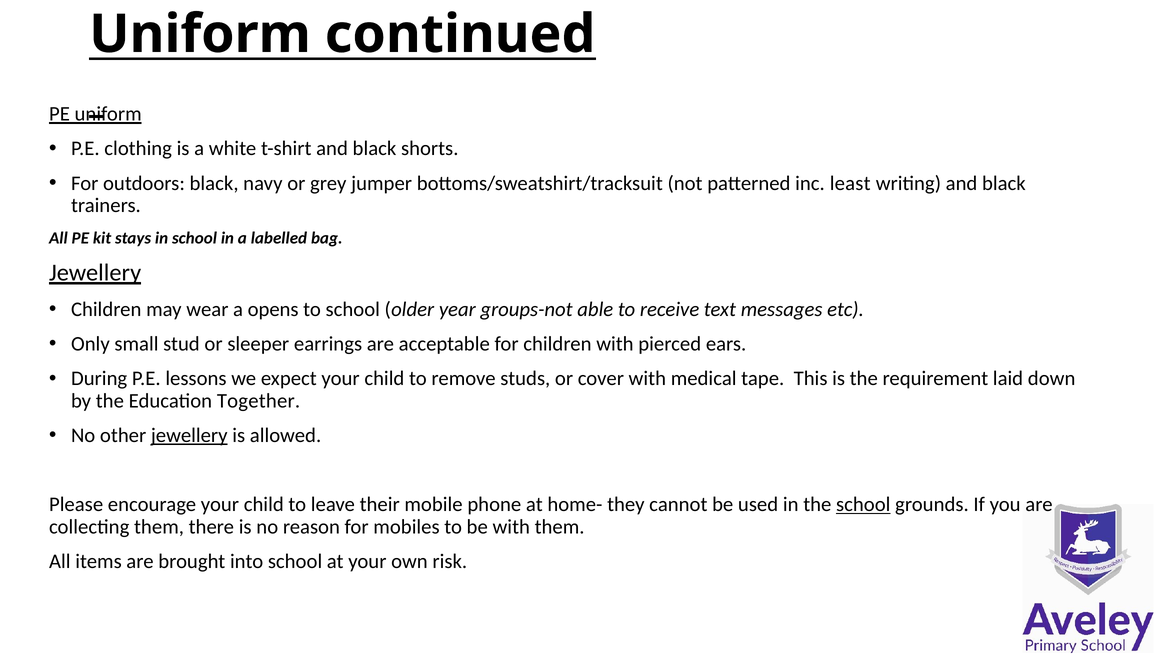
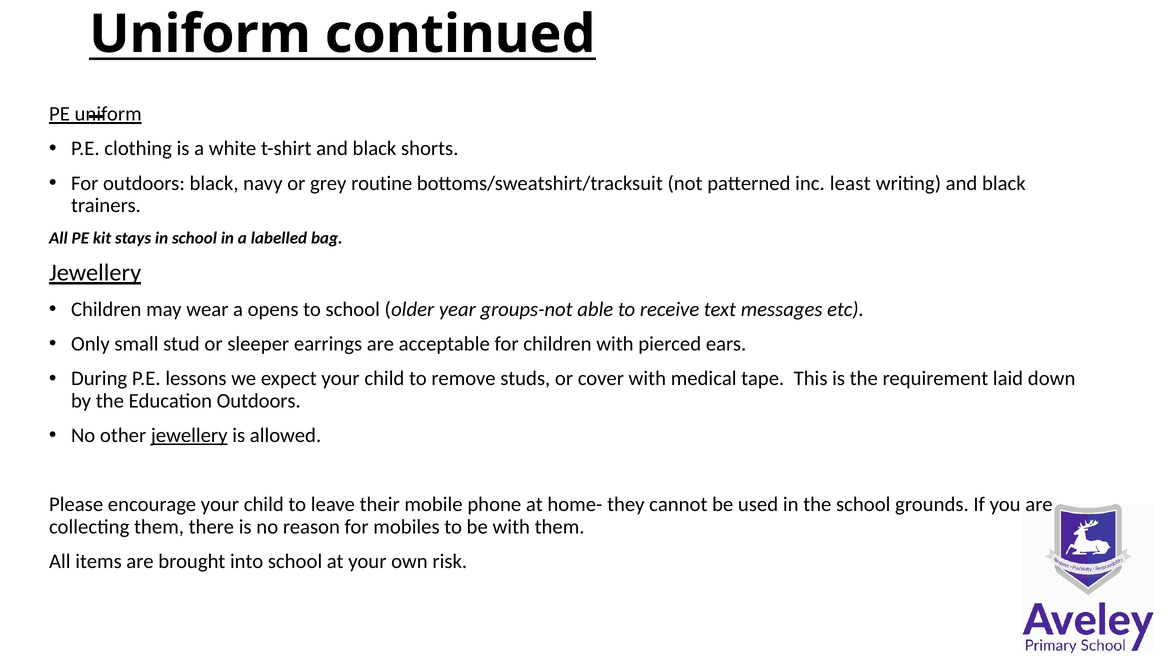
jumper: jumper -> routine (382, 183)
Education Together: Together -> Outdoors (259, 401)
school underline: present -> none (863, 504)
